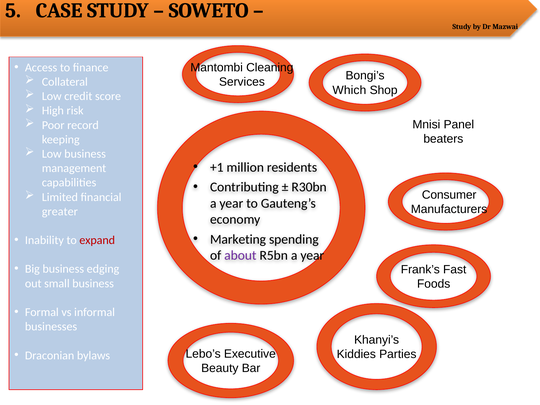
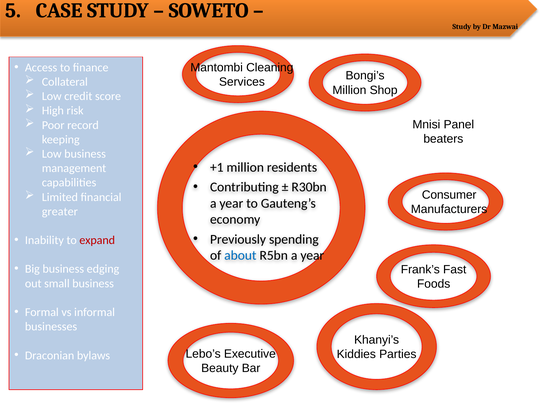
Which: Which -> Million (349, 90)
Marketing: Marketing -> Previously (238, 239)
about colour: purple -> blue (240, 255)
